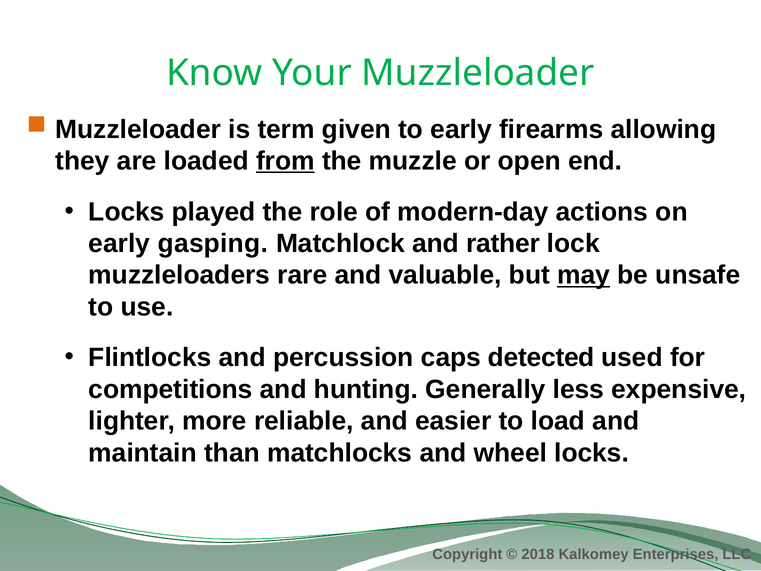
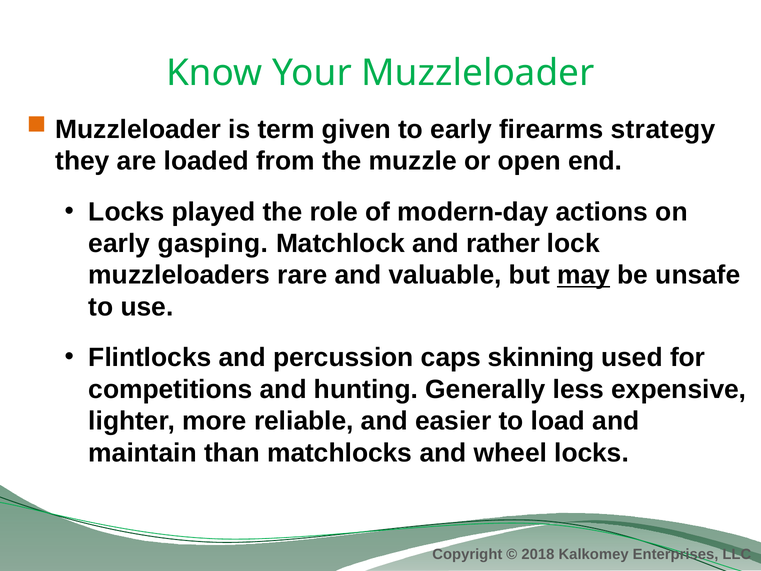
allowing: allowing -> strategy (663, 129)
from underline: present -> none (285, 161)
detected: detected -> skinning (541, 358)
